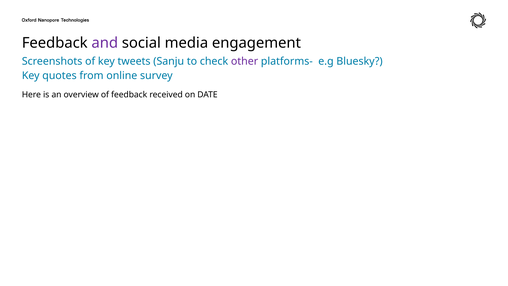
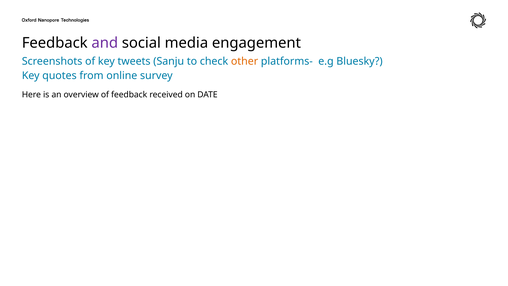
other colour: purple -> orange (245, 61)
